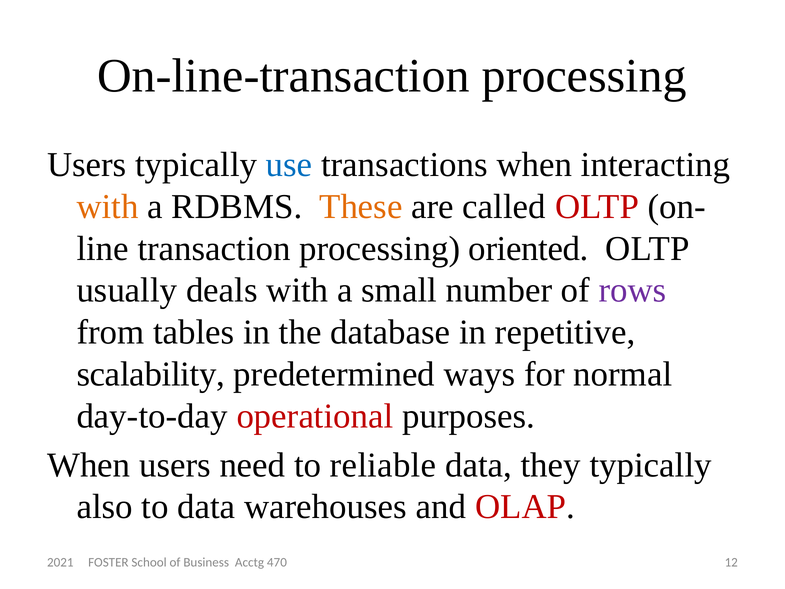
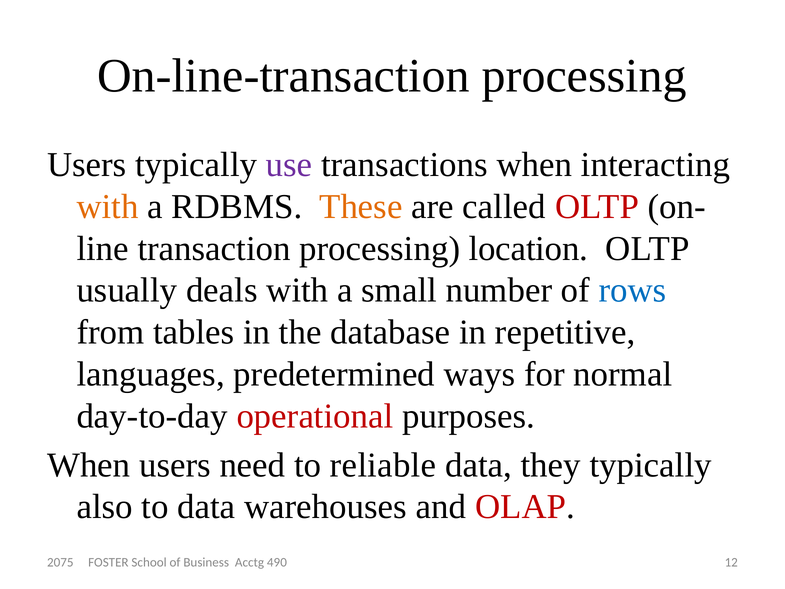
use colour: blue -> purple (289, 165)
oriented: oriented -> location (528, 248)
rows colour: purple -> blue (633, 290)
scalability: scalability -> languages (151, 374)
2021: 2021 -> 2075 (60, 562)
470: 470 -> 490 (277, 562)
